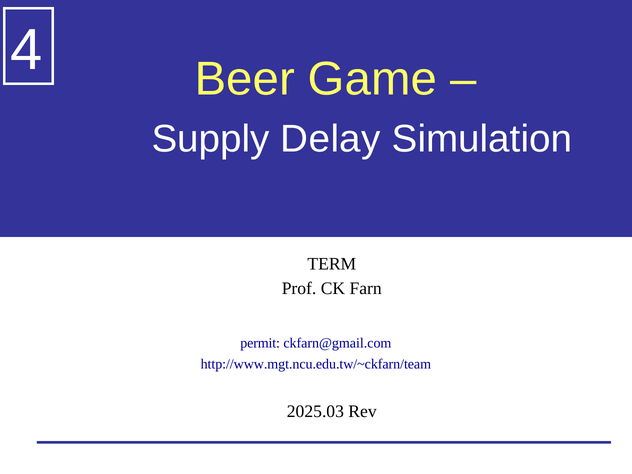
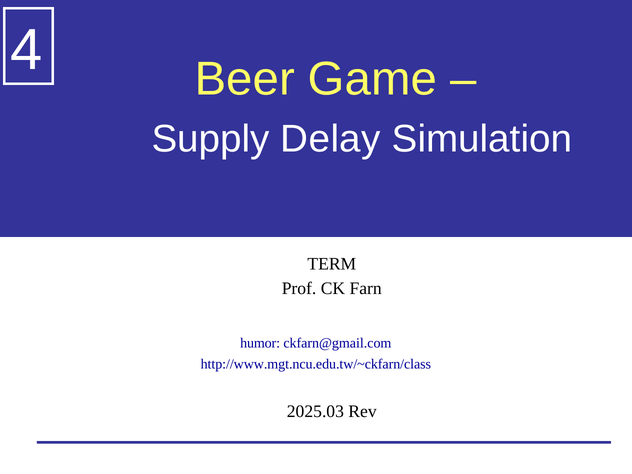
permit: permit -> humor (260, 343)
http://www.mgt.ncu.edu.tw/~ckfarn/team: http://www.mgt.ncu.edu.tw/~ckfarn/team -> http://www.mgt.ncu.edu.tw/~ckfarn/class (316, 364)
